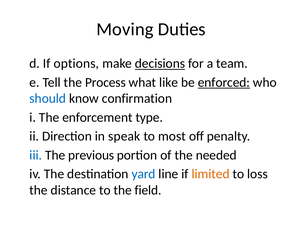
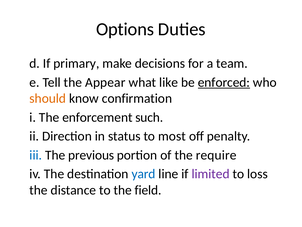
Moving: Moving -> Options (125, 29)
options: options -> primary (76, 63)
decisions underline: present -> none (160, 63)
Process: Process -> Appear (105, 82)
should colour: blue -> orange (48, 98)
type: type -> such (149, 117)
speak: speak -> status (124, 136)
needed: needed -> require (216, 155)
limited colour: orange -> purple (211, 174)
